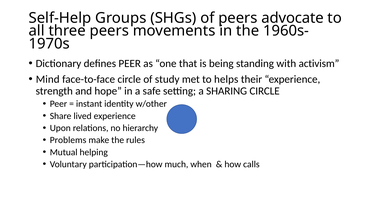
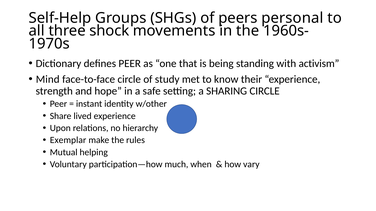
advocate: advocate -> personal (292, 18)
three peers: peers -> shock (109, 31)
helps: helps -> know (226, 79)
Problems: Problems -> Exemplar (68, 140)
calls: calls -> vary (251, 165)
